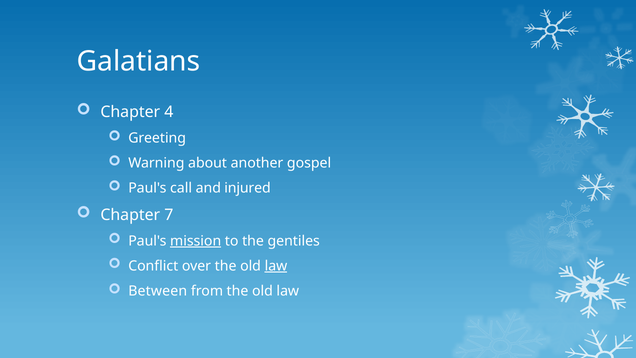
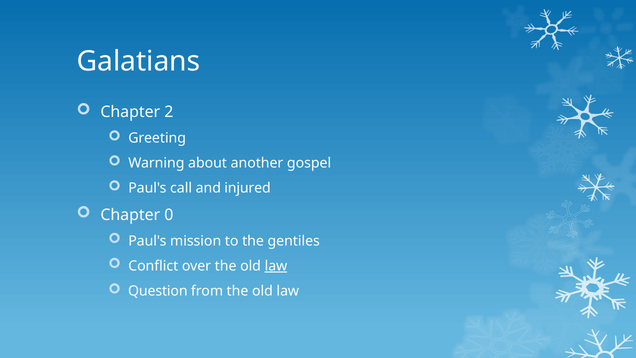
4: 4 -> 2 (169, 112)
7: 7 -> 0 (169, 215)
mission underline: present -> none (196, 241)
Between: Between -> Question (158, 291)
